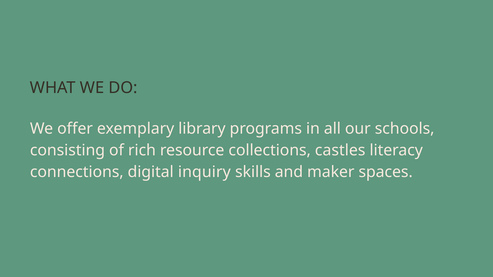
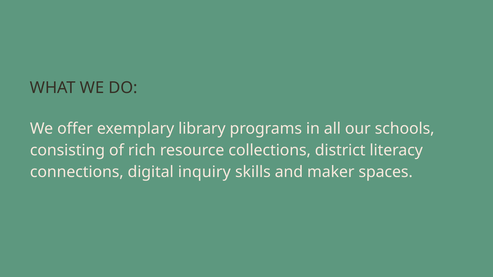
castles: castles -> district (340, 151)
